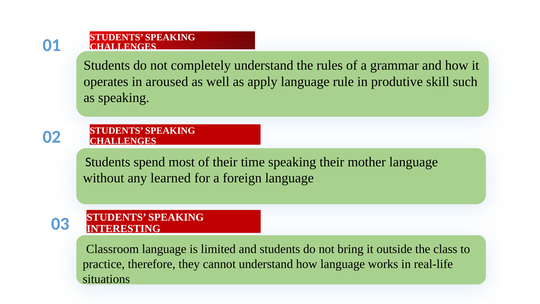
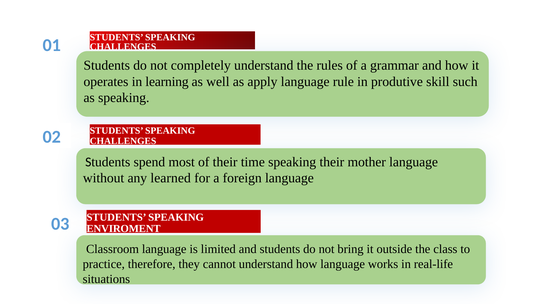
aroused: aroused -> learning (167, 81)
INTERESTING: INTERESTING -> ENVIROMENT (124, 229)
